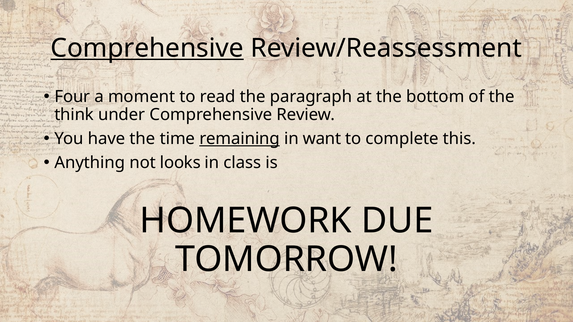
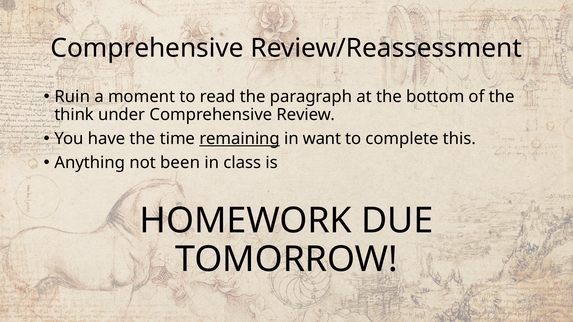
Comprehensive underline: present -> none (147, 48)
Four: Four -> Ruin (72, 97)
looks: looks -> been (180, 163)
